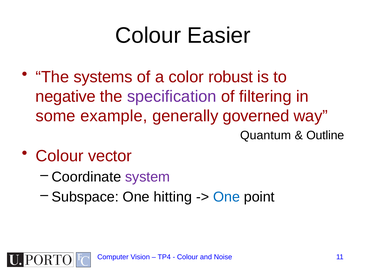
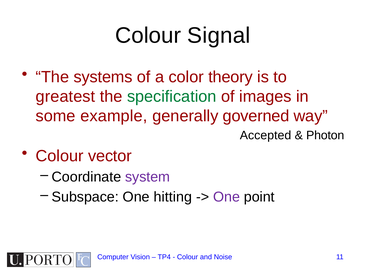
Easier: Easier -> Signal (219, 35)
robust: robust -> theory (231, 77)
negative: negative -> greatest (65, 96)
specification colour: purple -> green (172, 96)
filtering: filtering -> images (265, 96)
Quantum: Quantum -> Accepted (266, 135)
Outline: Outline -> Photon (325, 135)
One colour: blue -> purple (227, 197)
